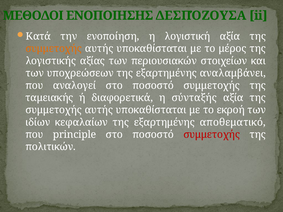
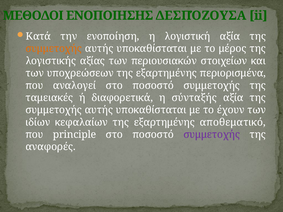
αναλαμβάνει: αναλαμβάνει -> περιορισμένα (233, 73)
ταμειακής: ταμειακής -> ταμειακές (49, 98)
εκροή: εκροή -> έχουν (231, 110)
συμμετοχής colour: red -> purple (212, 135)
πολιτικών: πολιτικών -> αναφορές (51, 147)
